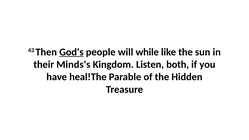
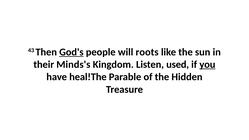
while: while -> roots (147, 52)
both: both -> used (178, 65)
you underline: none -> present (207, 65)
